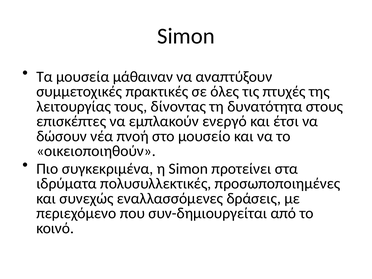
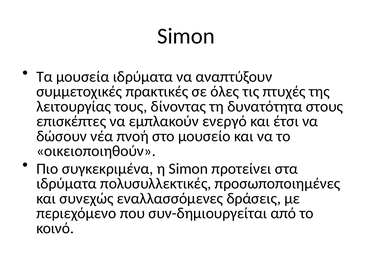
μουσεία μάθαιναν: μάθαιναν -> ιδρύματα (143, 77)
